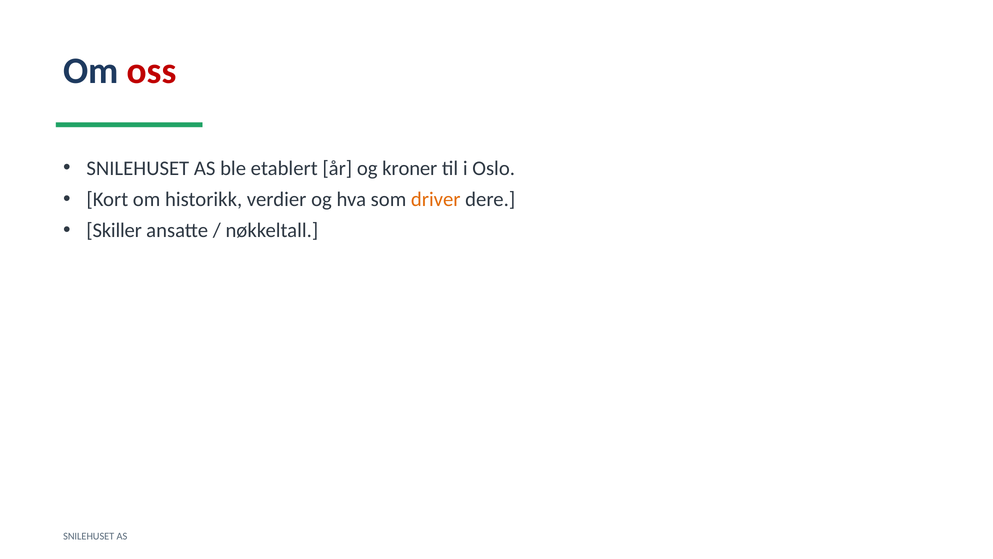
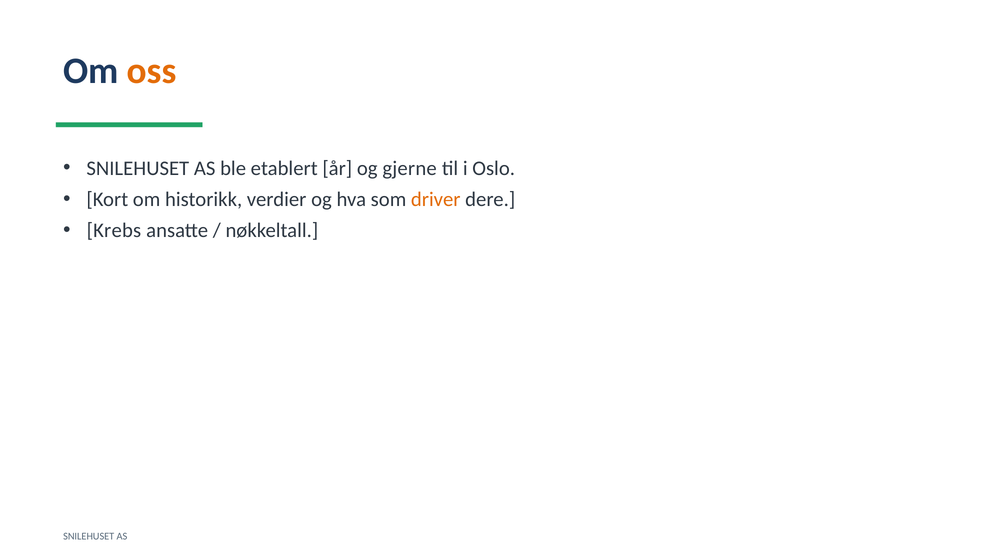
oss colour: red -> orange (152, 71)
kroner: kroner -> gjerne (410, 168)
Skiller: Skiller -> Krebs (114, 230)
